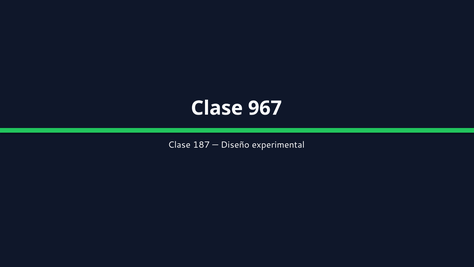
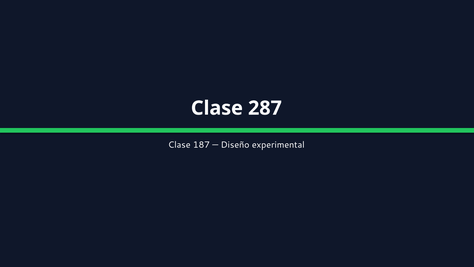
967: 967 -> 287 (265, 108)
